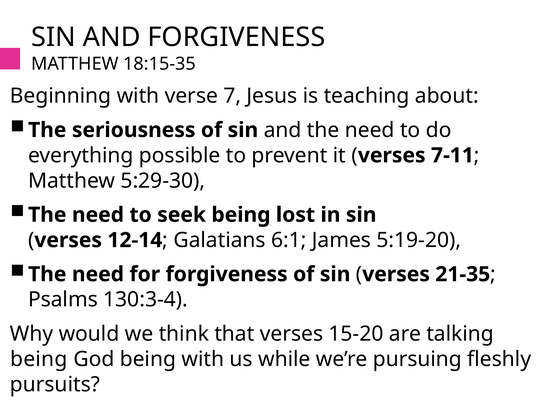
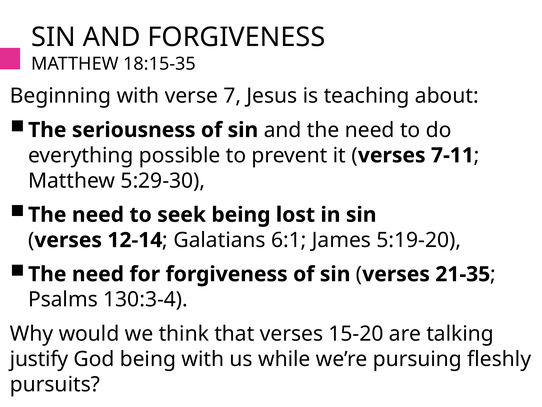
being: being -> justify (39, 359)
